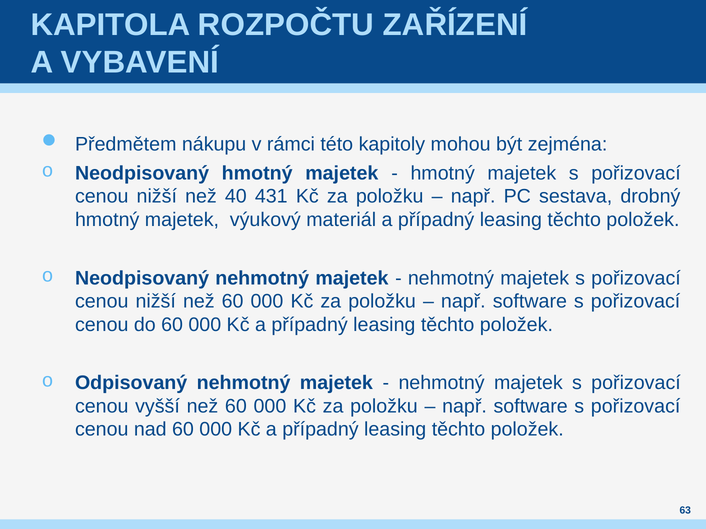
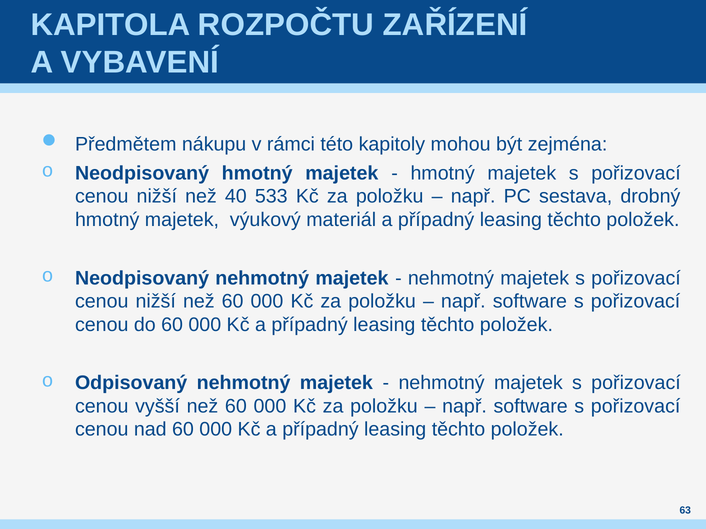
431: 431 -> 533 (271, 197)
